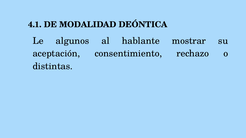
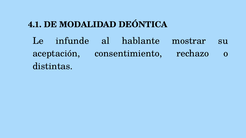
algunos: algunos -> infunde (72, 41)
